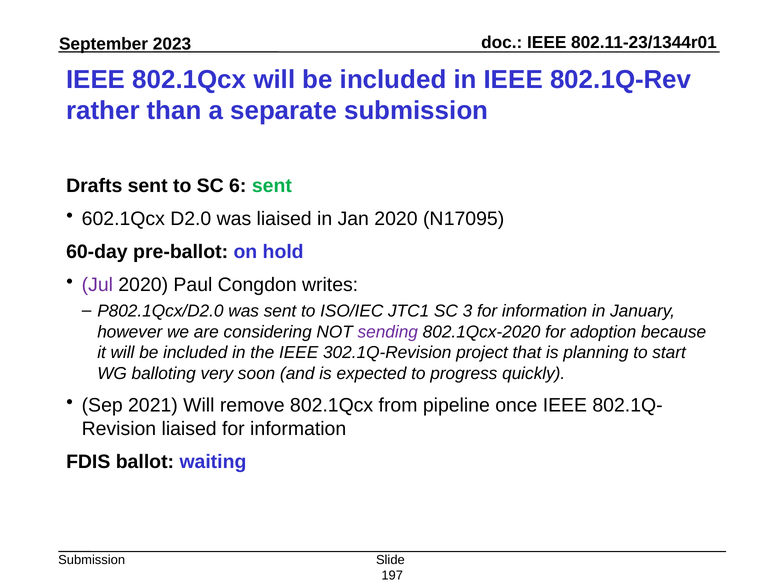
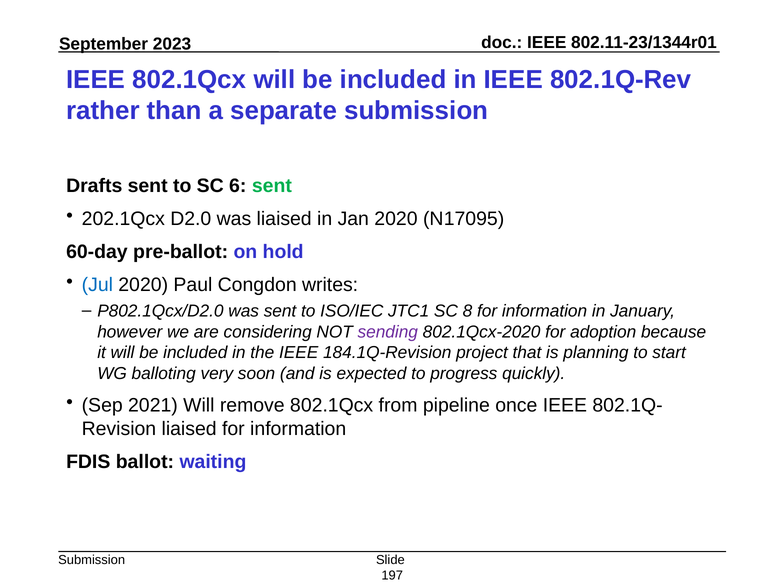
602.1Qcx: 602.1Qcx -> 202.1Qcx (123, 219)
Jul colour: purple -> blue (97, 285)
3: 3 -> 8 (467, 311)
302.1Q-Revision: 302.1Q-Revision -> 184.1Q-Revision (387, 352)
